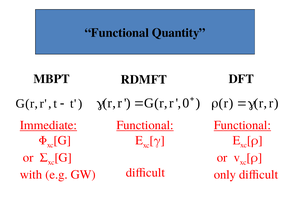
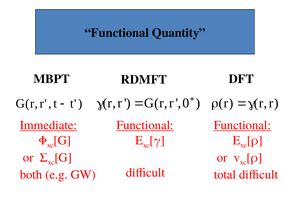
with: with -> both (31, 175)
only: only -> total (225, 175)
